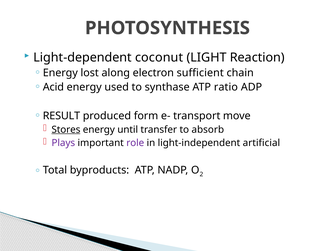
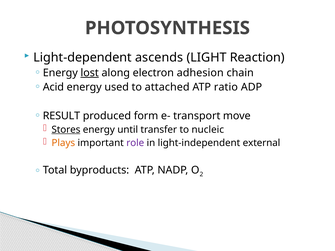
coconut: coconut -> ascends (159, 58)
lost underline: none -> present (90, 73)
sufficient: sufficient -> adhesion (200, 73)
synthase: synthase -> attached (167, 87)
absorb: absorb -> nucleic (208, 130)
Plays colour: purple -> orange (63, 143)
artificial: artificial -> external (261, 143)
